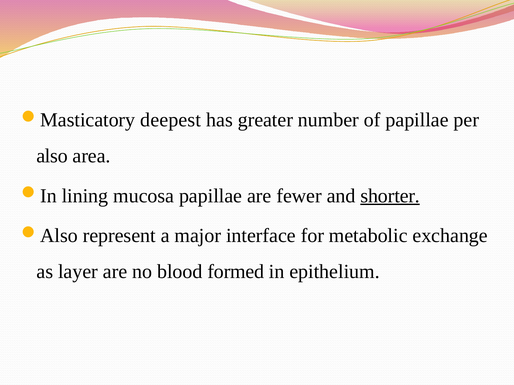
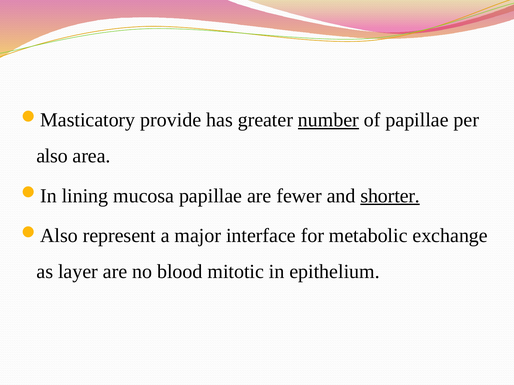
deepest: deepest -> provide (171, 120)
number underline: none -> present (328, 120)
formed: formed -> mitotic (236, 272)
